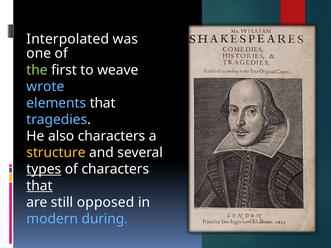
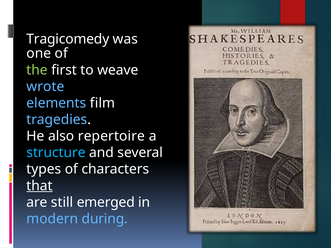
Interpolated: Interpolated -> Tragicomedy (68, 39)
elements that: that -> film (103, 103)
also characters: characters -> repertoire (111, 136)
structure colour: yellow -> light blue (56, 153)
types underline: present -> none (44, 169)
opposed: opposed -> emerged (106, 202)
